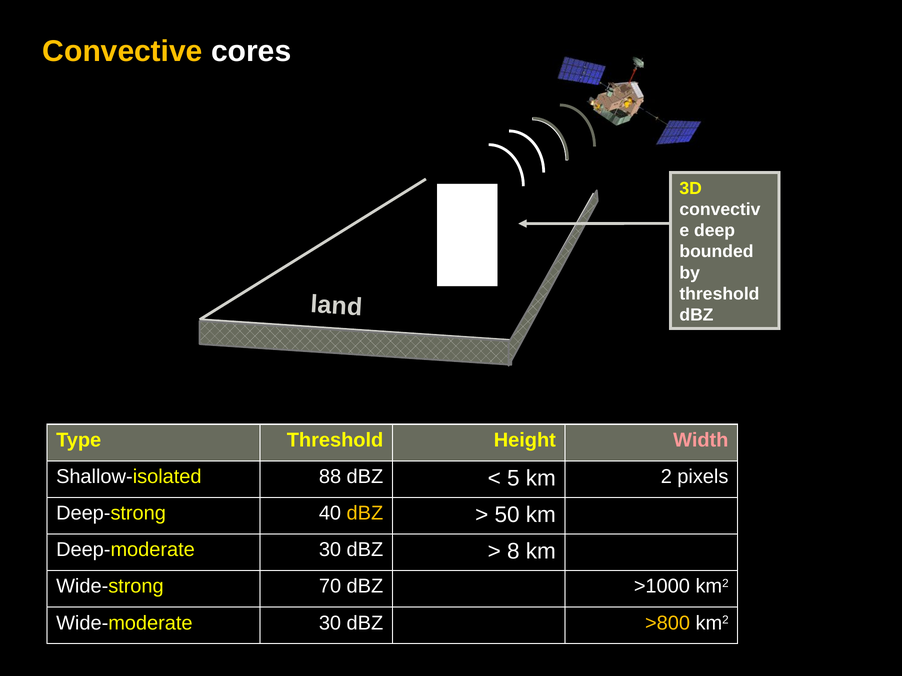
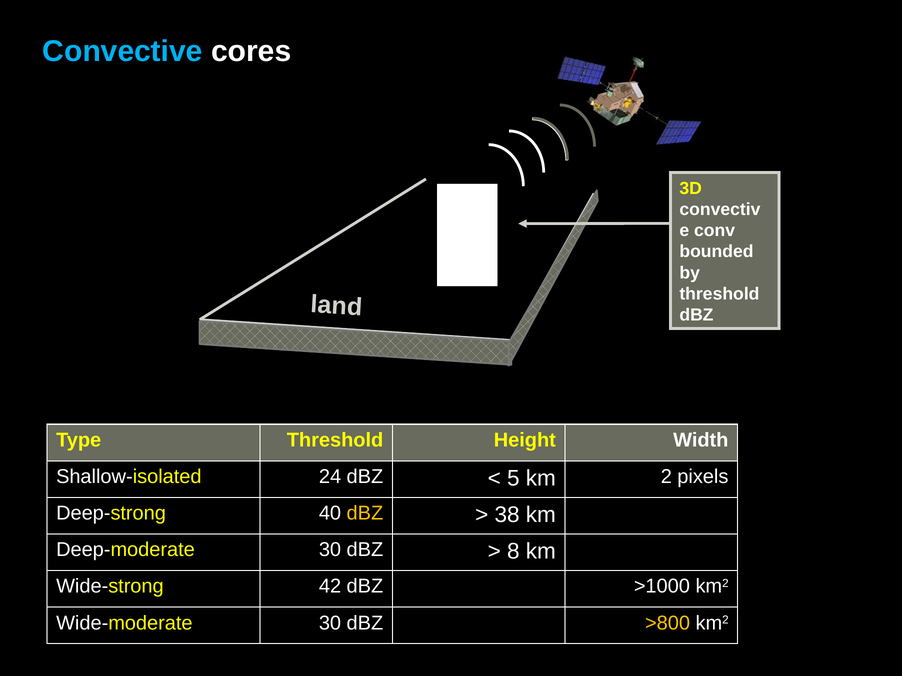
Convective colour: yellow -> light blue (123, 52)
deep: deep -> conv (715, 231)
Width colour: pink -> white (701, 441)
88: 88 -> 24 (330, 477)
50: 50 -> 38 (507, 515)
70: 70 -> 42 (330, 587)
